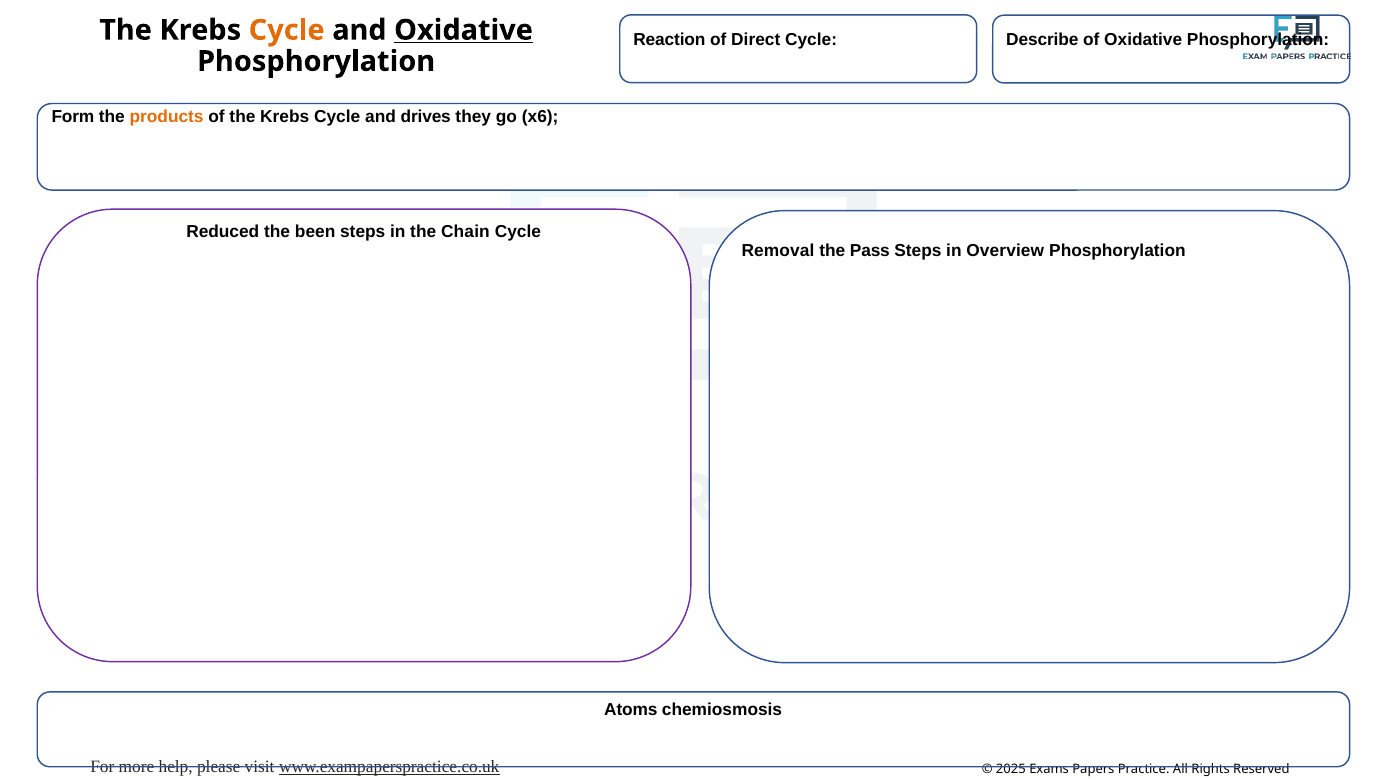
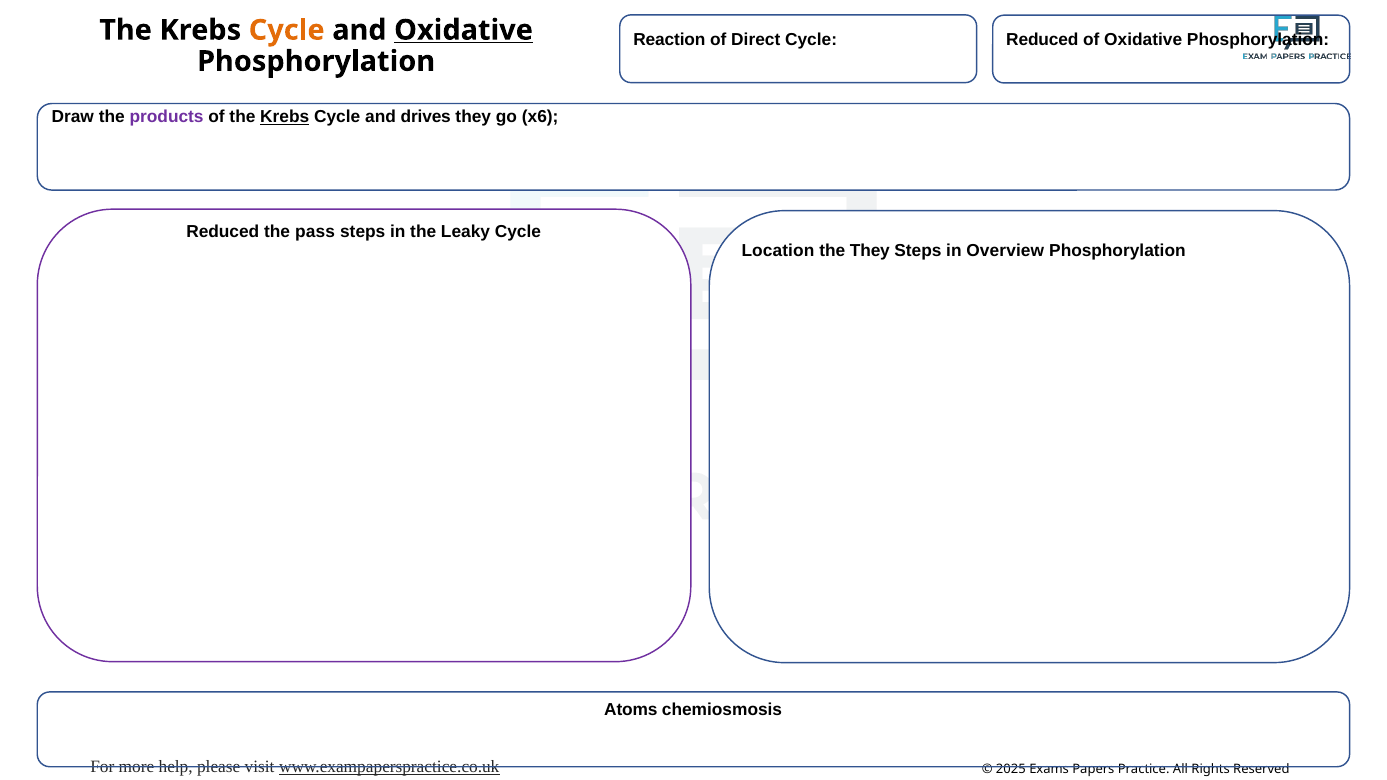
Describe: Describe -> Reduced (1042, 40)
Form: Form -> Draw (73, 117)
products colour: orange -> purple (167, 117)
Krebs underline: none -> present (285, 117)
been: been -> pass (315, 232)
Chain: Chain -> Leaky (466, 232)
Removal: Removal -> Location (778, 251)
the Pass: Pass -> They (870, 251)
